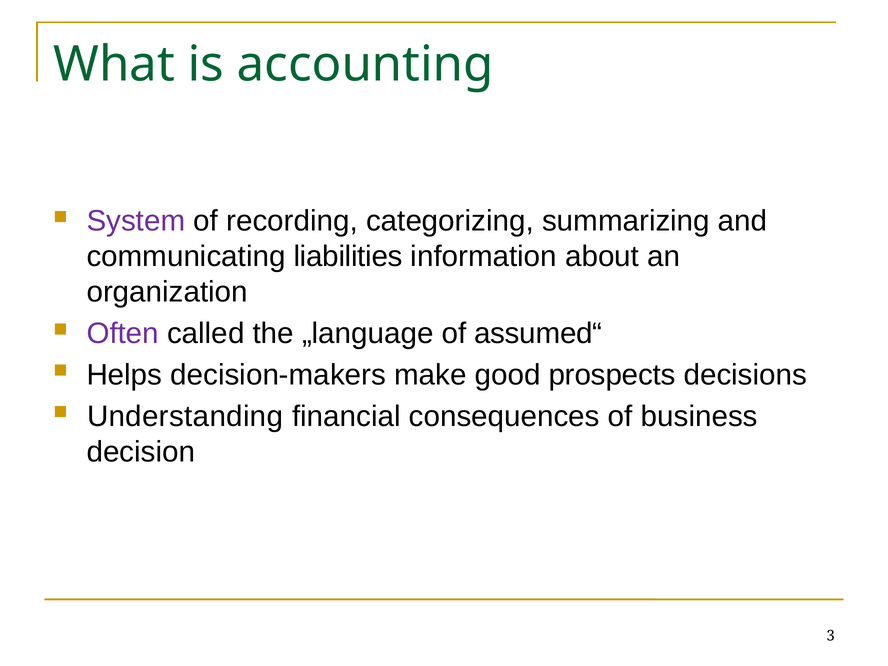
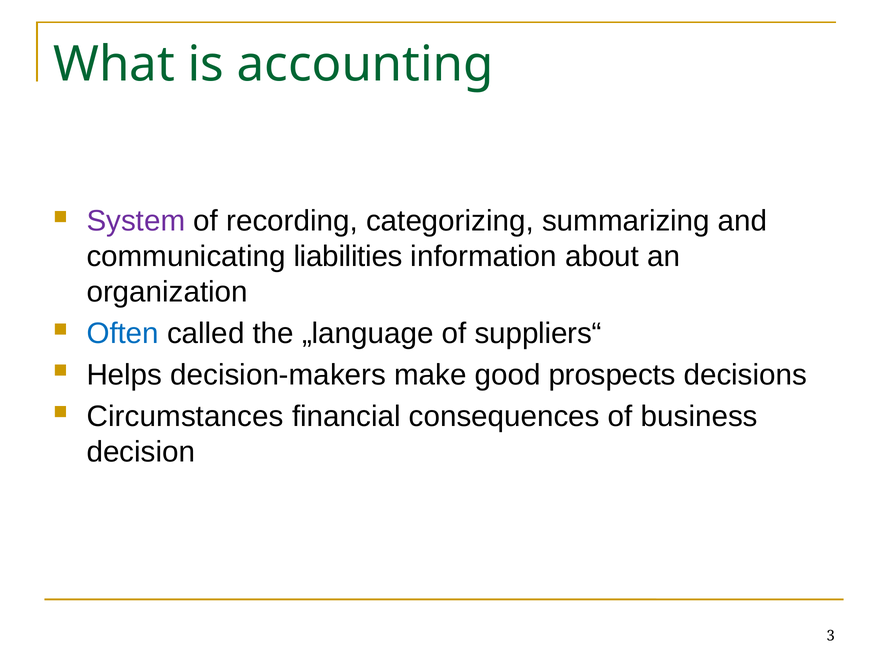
Often colour: purple -> blue (123, 334)
assumed“: assumed“ -> suppliers“ (538, 334)
Understanding: Understanding -> Circumstances (185, 416)
